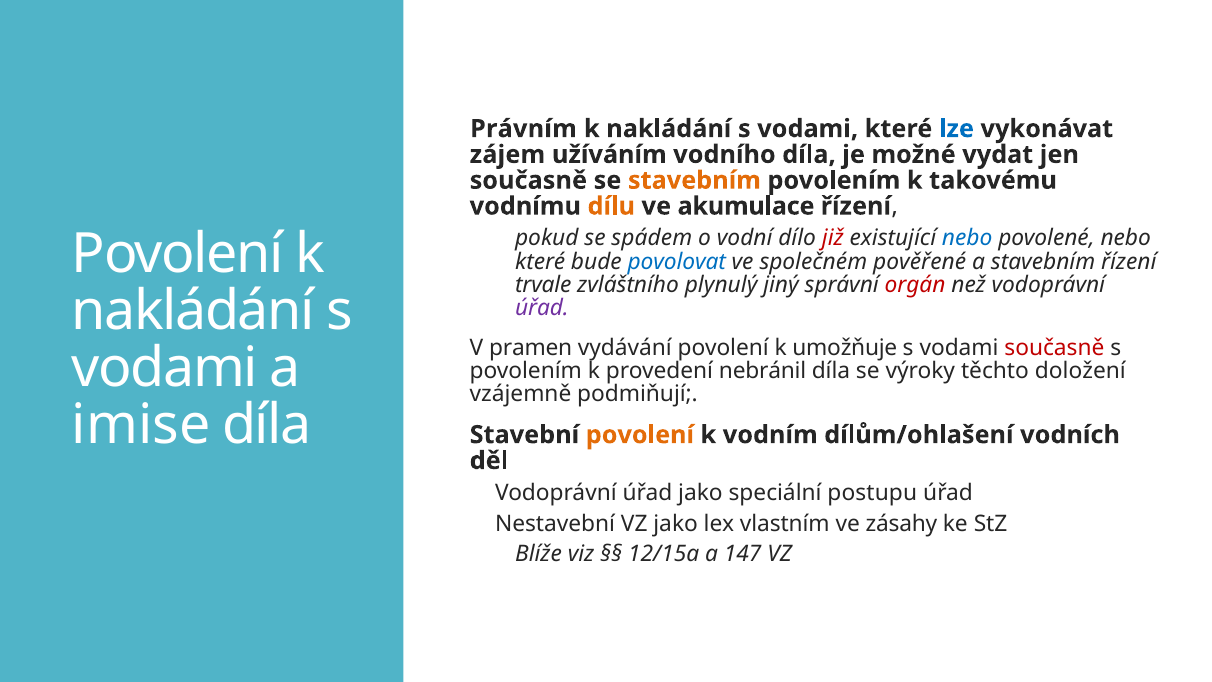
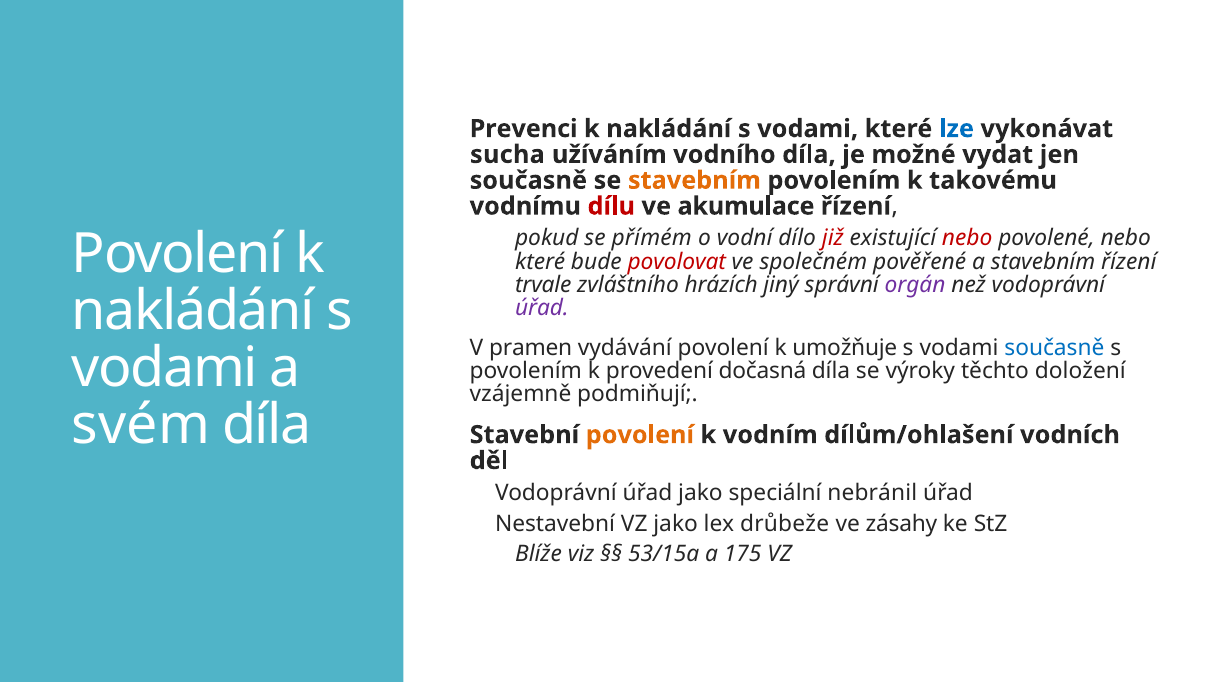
Právním: Právním -> Prevenci (524, 129)
zájem: zájem -> sucha (507, 155)
dílu colour: orange -> red (611, 206)
spádem: spádem -> přímém (652, 238)
nebo colour: blue -> red (967, 238)
povolovat colour: blue -> red (677, 261)
plynulý: plynulý -> hrázích (721, 285)
orgán colour: red -> purple (915, 285)
současně colour: red -> blue (1054, 347)
nebránil: nebránil -> dočasná (763, 371)
imise: imise -> svém (141, 425)
postupu: postupu -> nebránil (872, 493)
vlastním: vlastním -> drůbeže (785, 523)
12/15a: 12/15a -> 53/15a (664, 554)
147: 147 -> 175 (743, 554)
